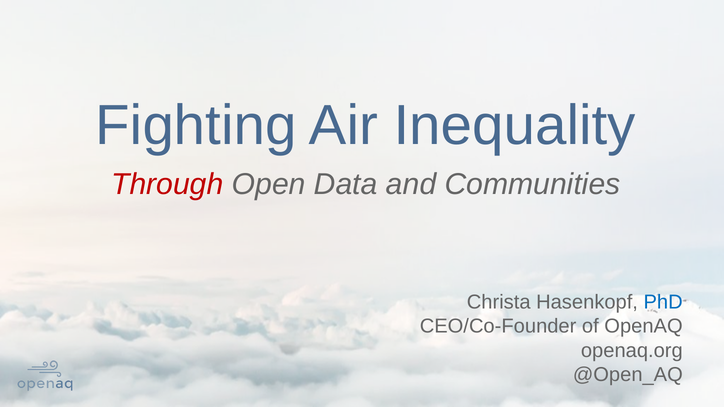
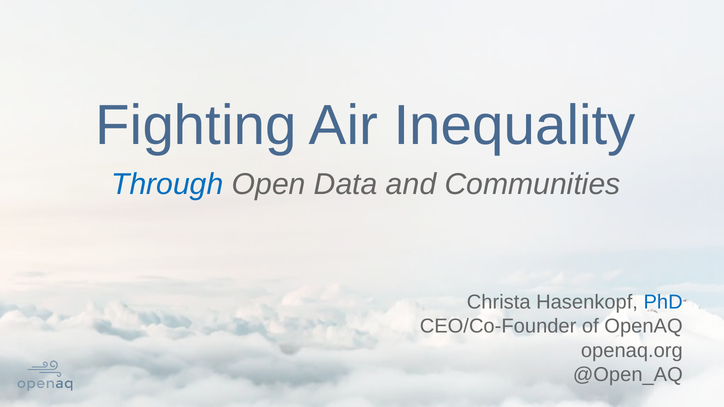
Through colour: red -> blue (167, 185)
